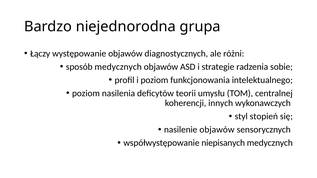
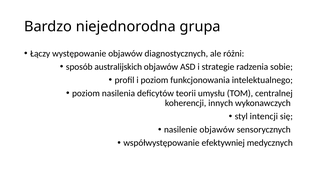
sposób medycznych: medycznych -> australijskich (118, 67)
stopień: stopień -> intencji (264, 117)
niepisanych: niepisanych -> efektywniej (223, 143)
